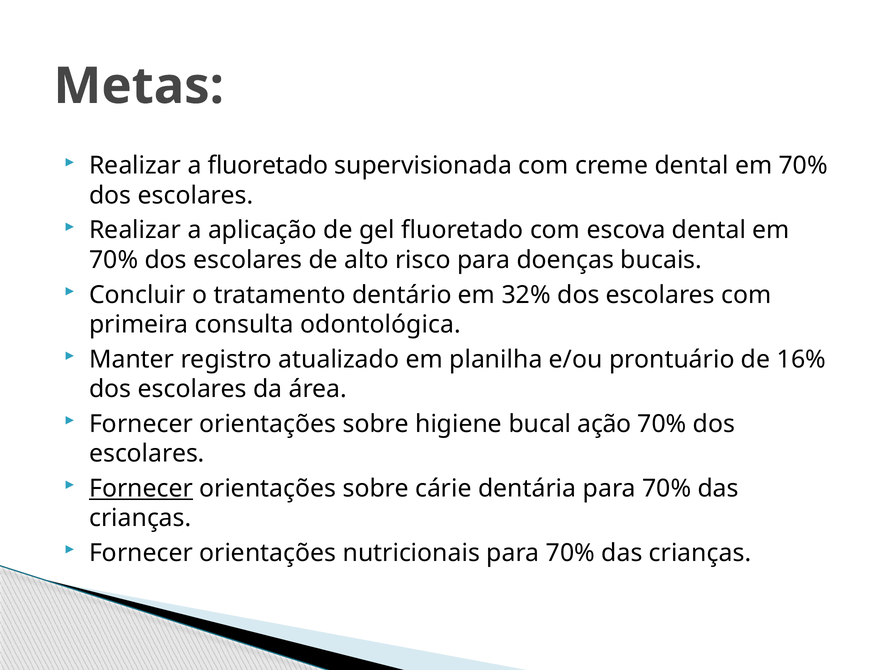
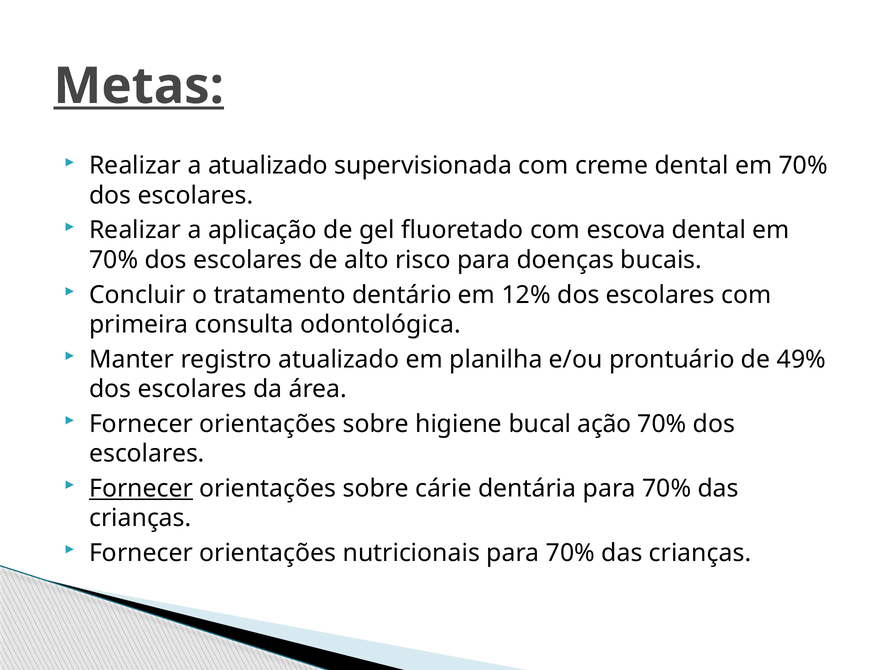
Metas underline: none -> present (139, 86)
a fluoretado: fluoretado -> atualizado (268, 166)
32%: 32% -> 12% (526, 295)
16%: 16% -> 49% (801, 359)
